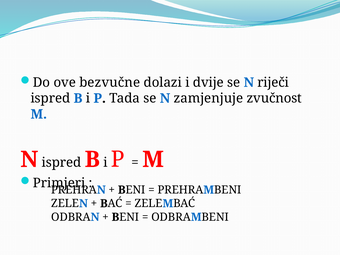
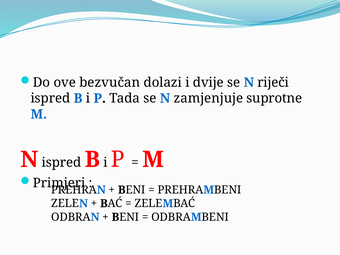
bezvučne: bezvučne -> bezvučan (110, 82)
zvučnost: zvučnost -> suprotne (274, 98)
